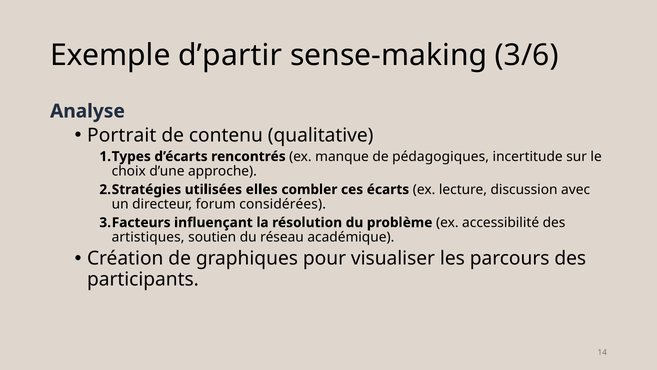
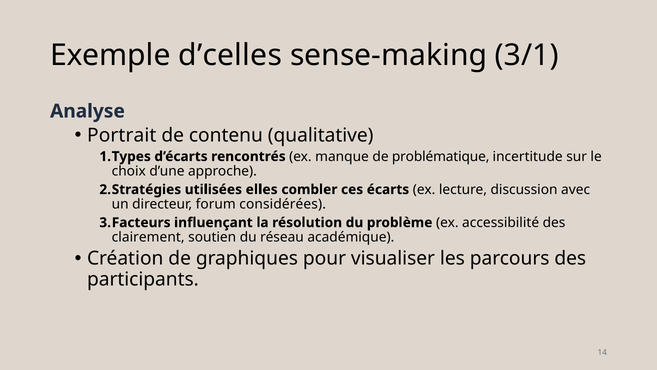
d’partir: d’partir -> d’celles (230, 55)
3/6: 3/6 -> 3/1 (527, 55)
pédagogiques: pédagogiques -> problématique (441, 156)
artistiques: artistiques -> clairement (148, 237)
